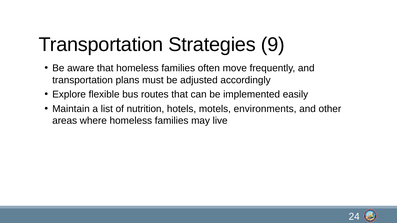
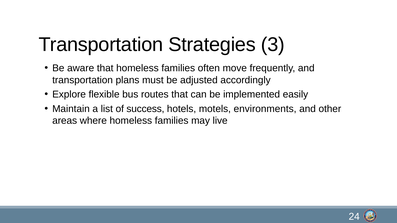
9: 9 -> 3 (273, 45)
nutrition: nutrition -> success (145, 109)
